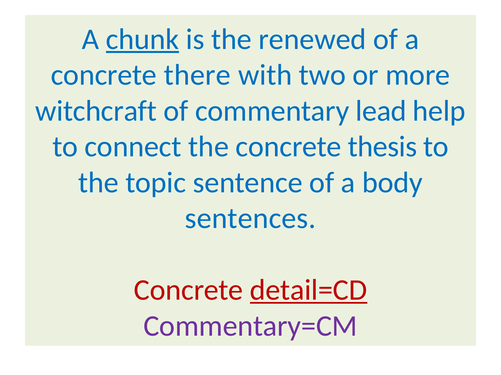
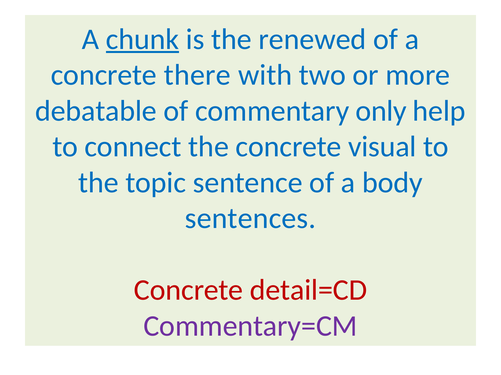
witchcraft: witchcraft -> debatable (96, 111)
lead: lead -> only (381, 111)
thesis: thesis -> visual (382, 147)
detail=CD underline: present -> none (309, 291)
